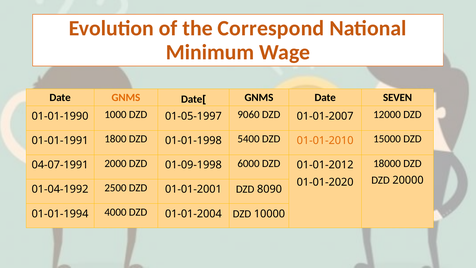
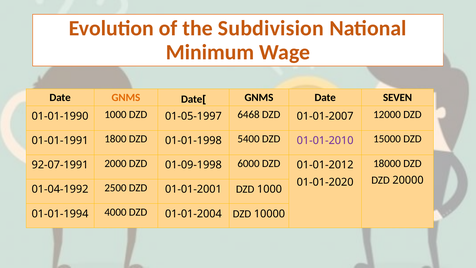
Correspond: Correspond -> Subdivision (271, 28)
9060: 9060 -> 6468 (249, 115)
01-01-2010 colour: orange -> purple (325, 140)
04-07-1991: 04-07-1991 -> 92-07-1991 (60, 165)
01-01-2001 8090: 8090 -> 1000 (270, 189)
